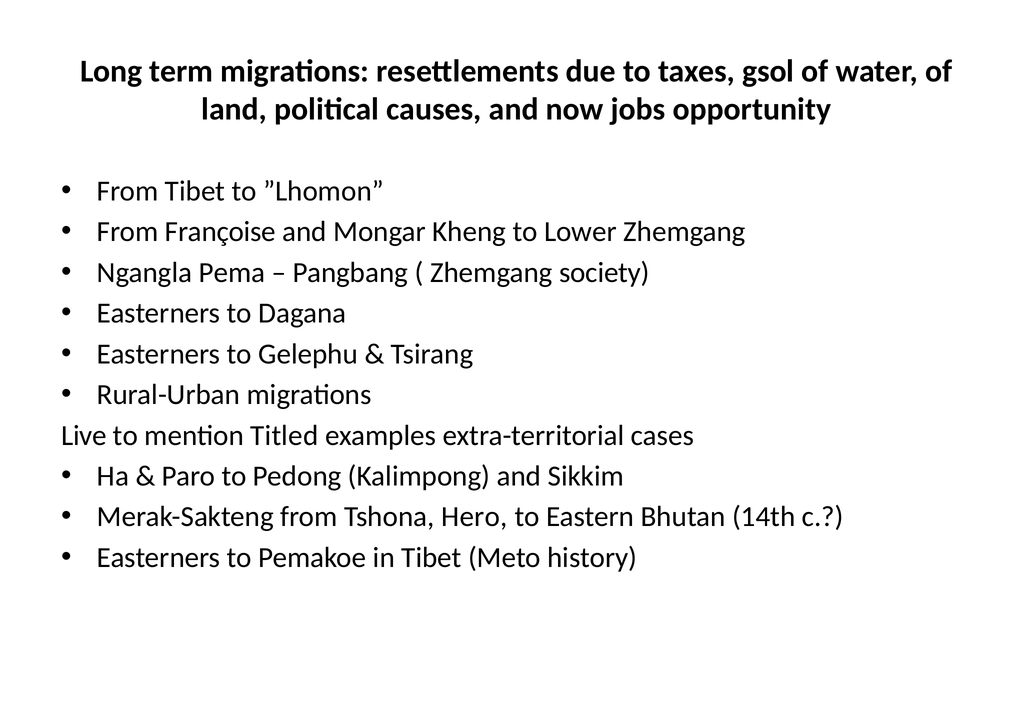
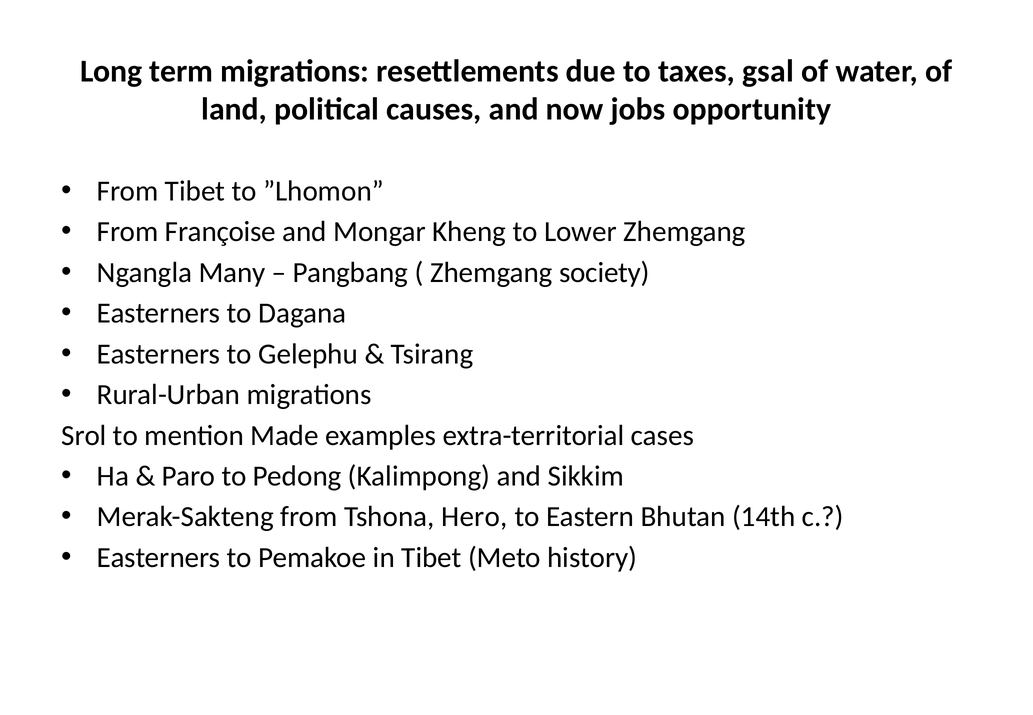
gsol: gsol -> gsal (768, 71)
Pema: Pema -> Many (232, 273)
Live: Live -> Srol (84, 436)
Titled: Titled -> Made (284, 436)
